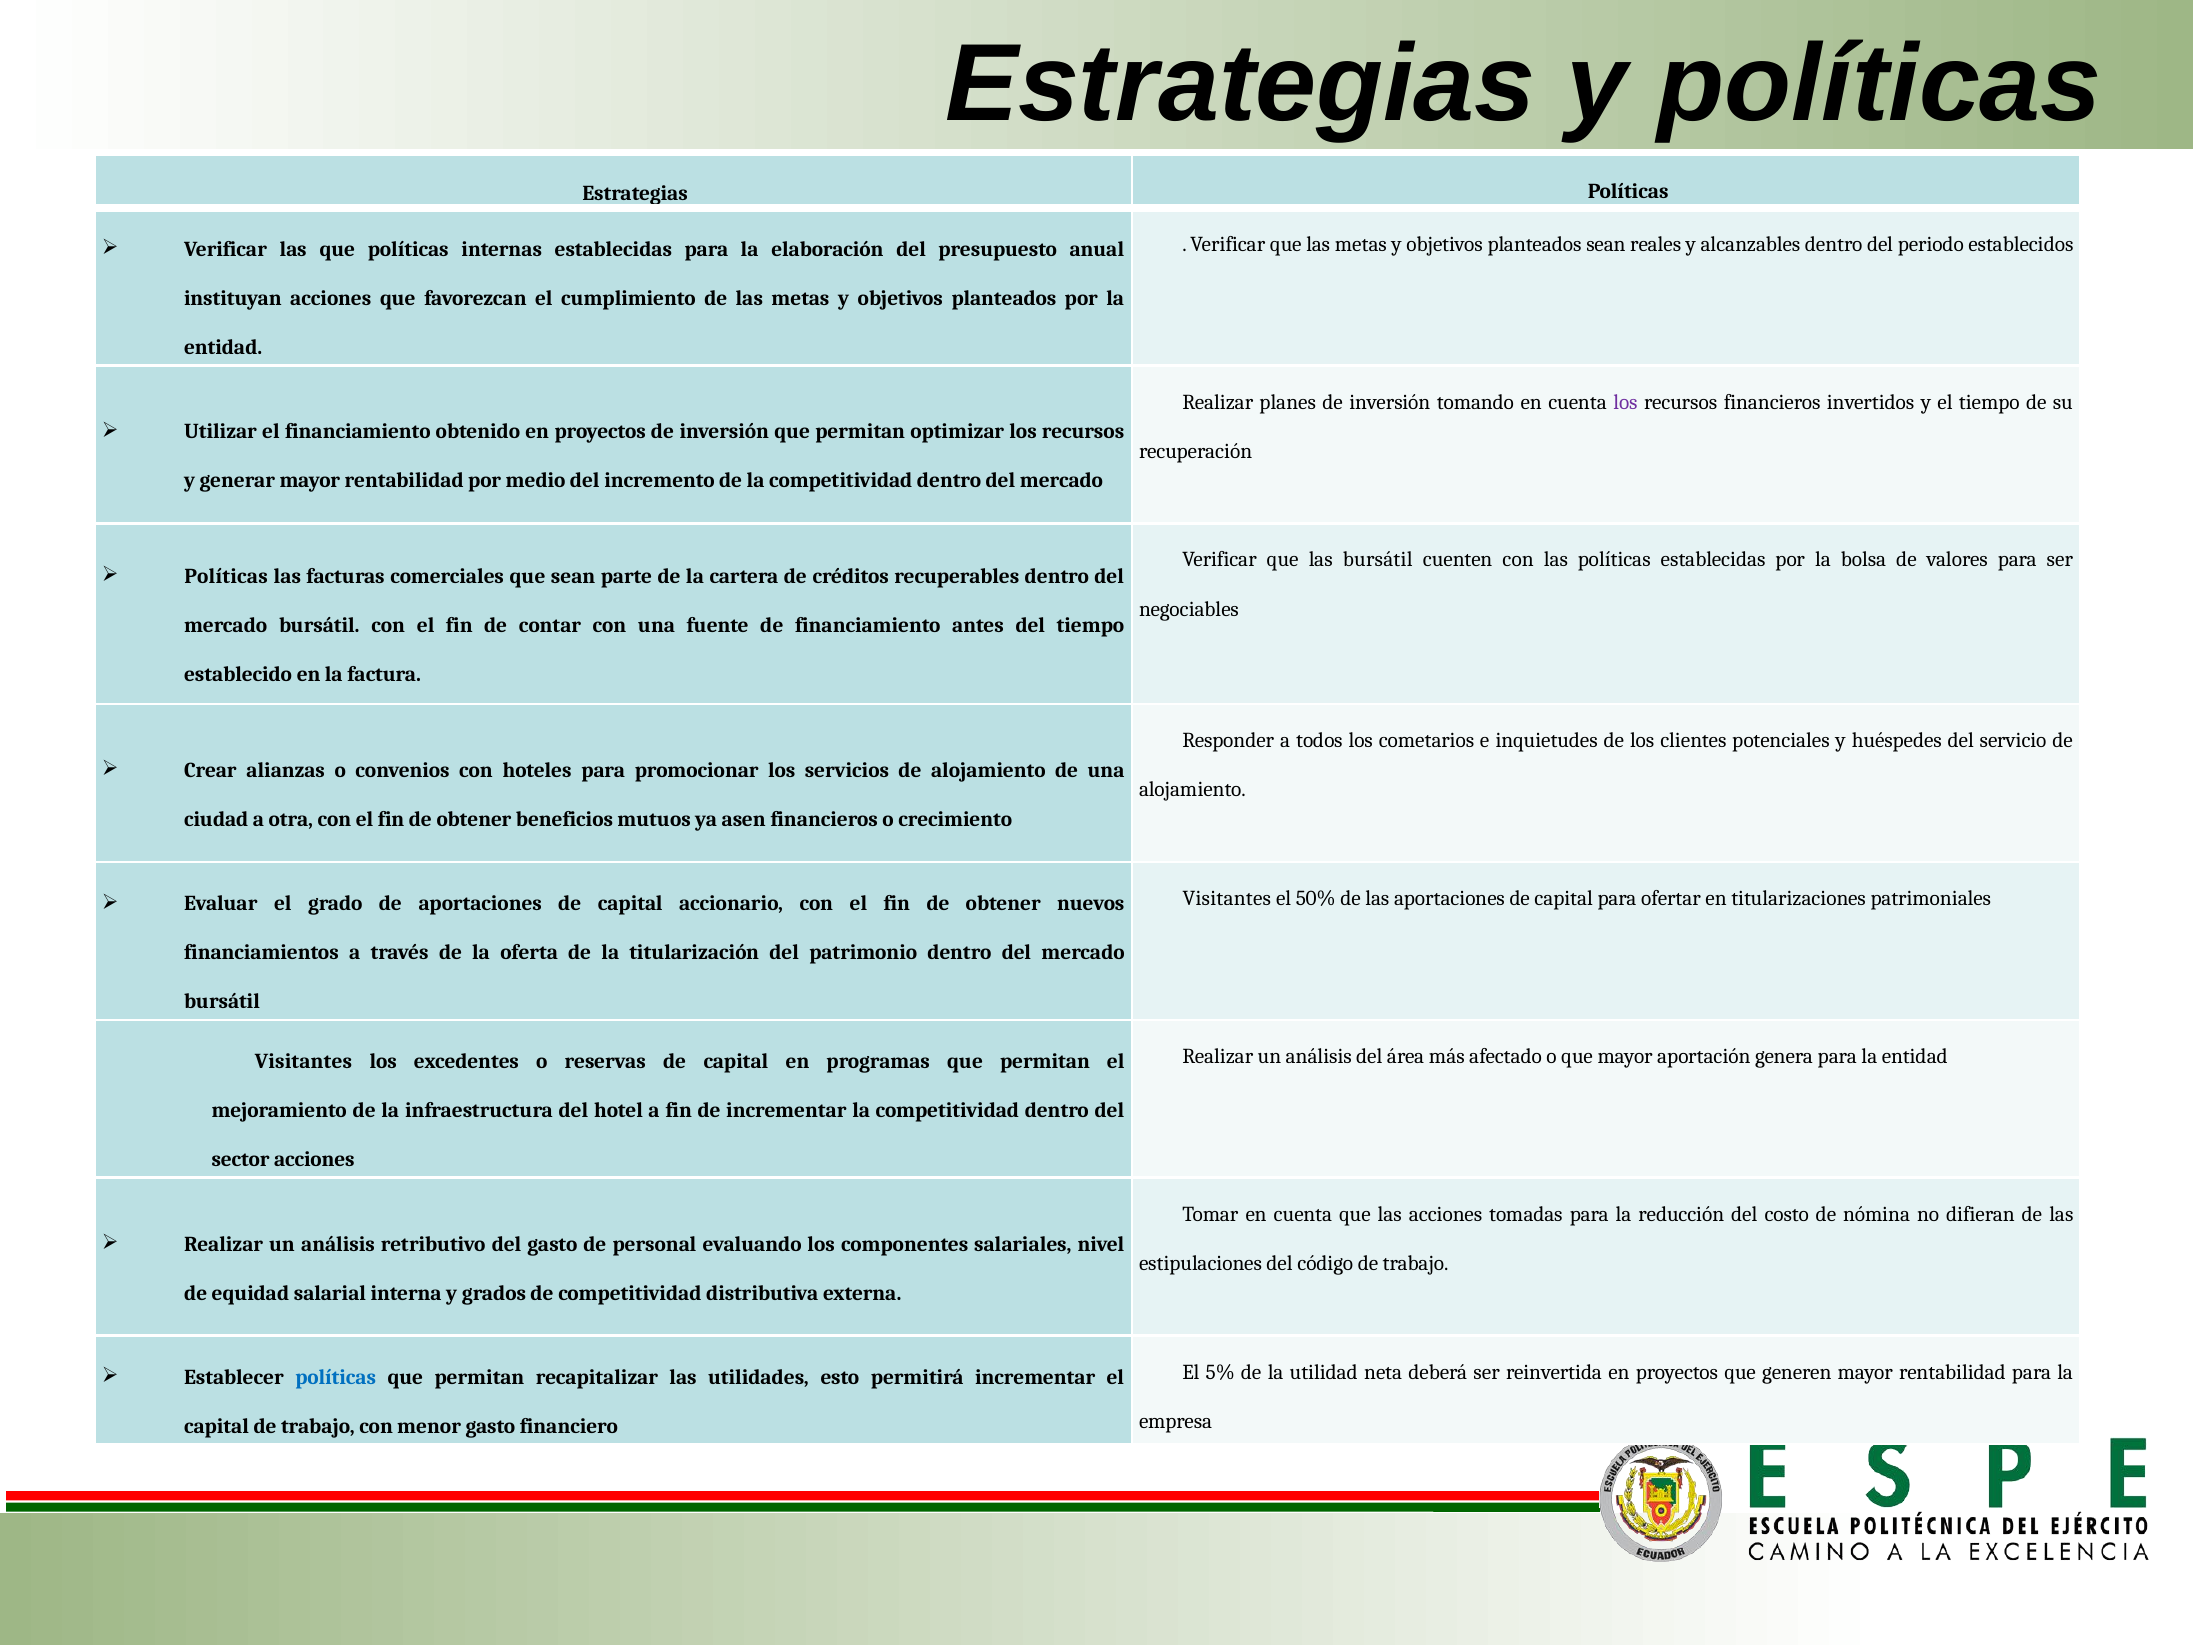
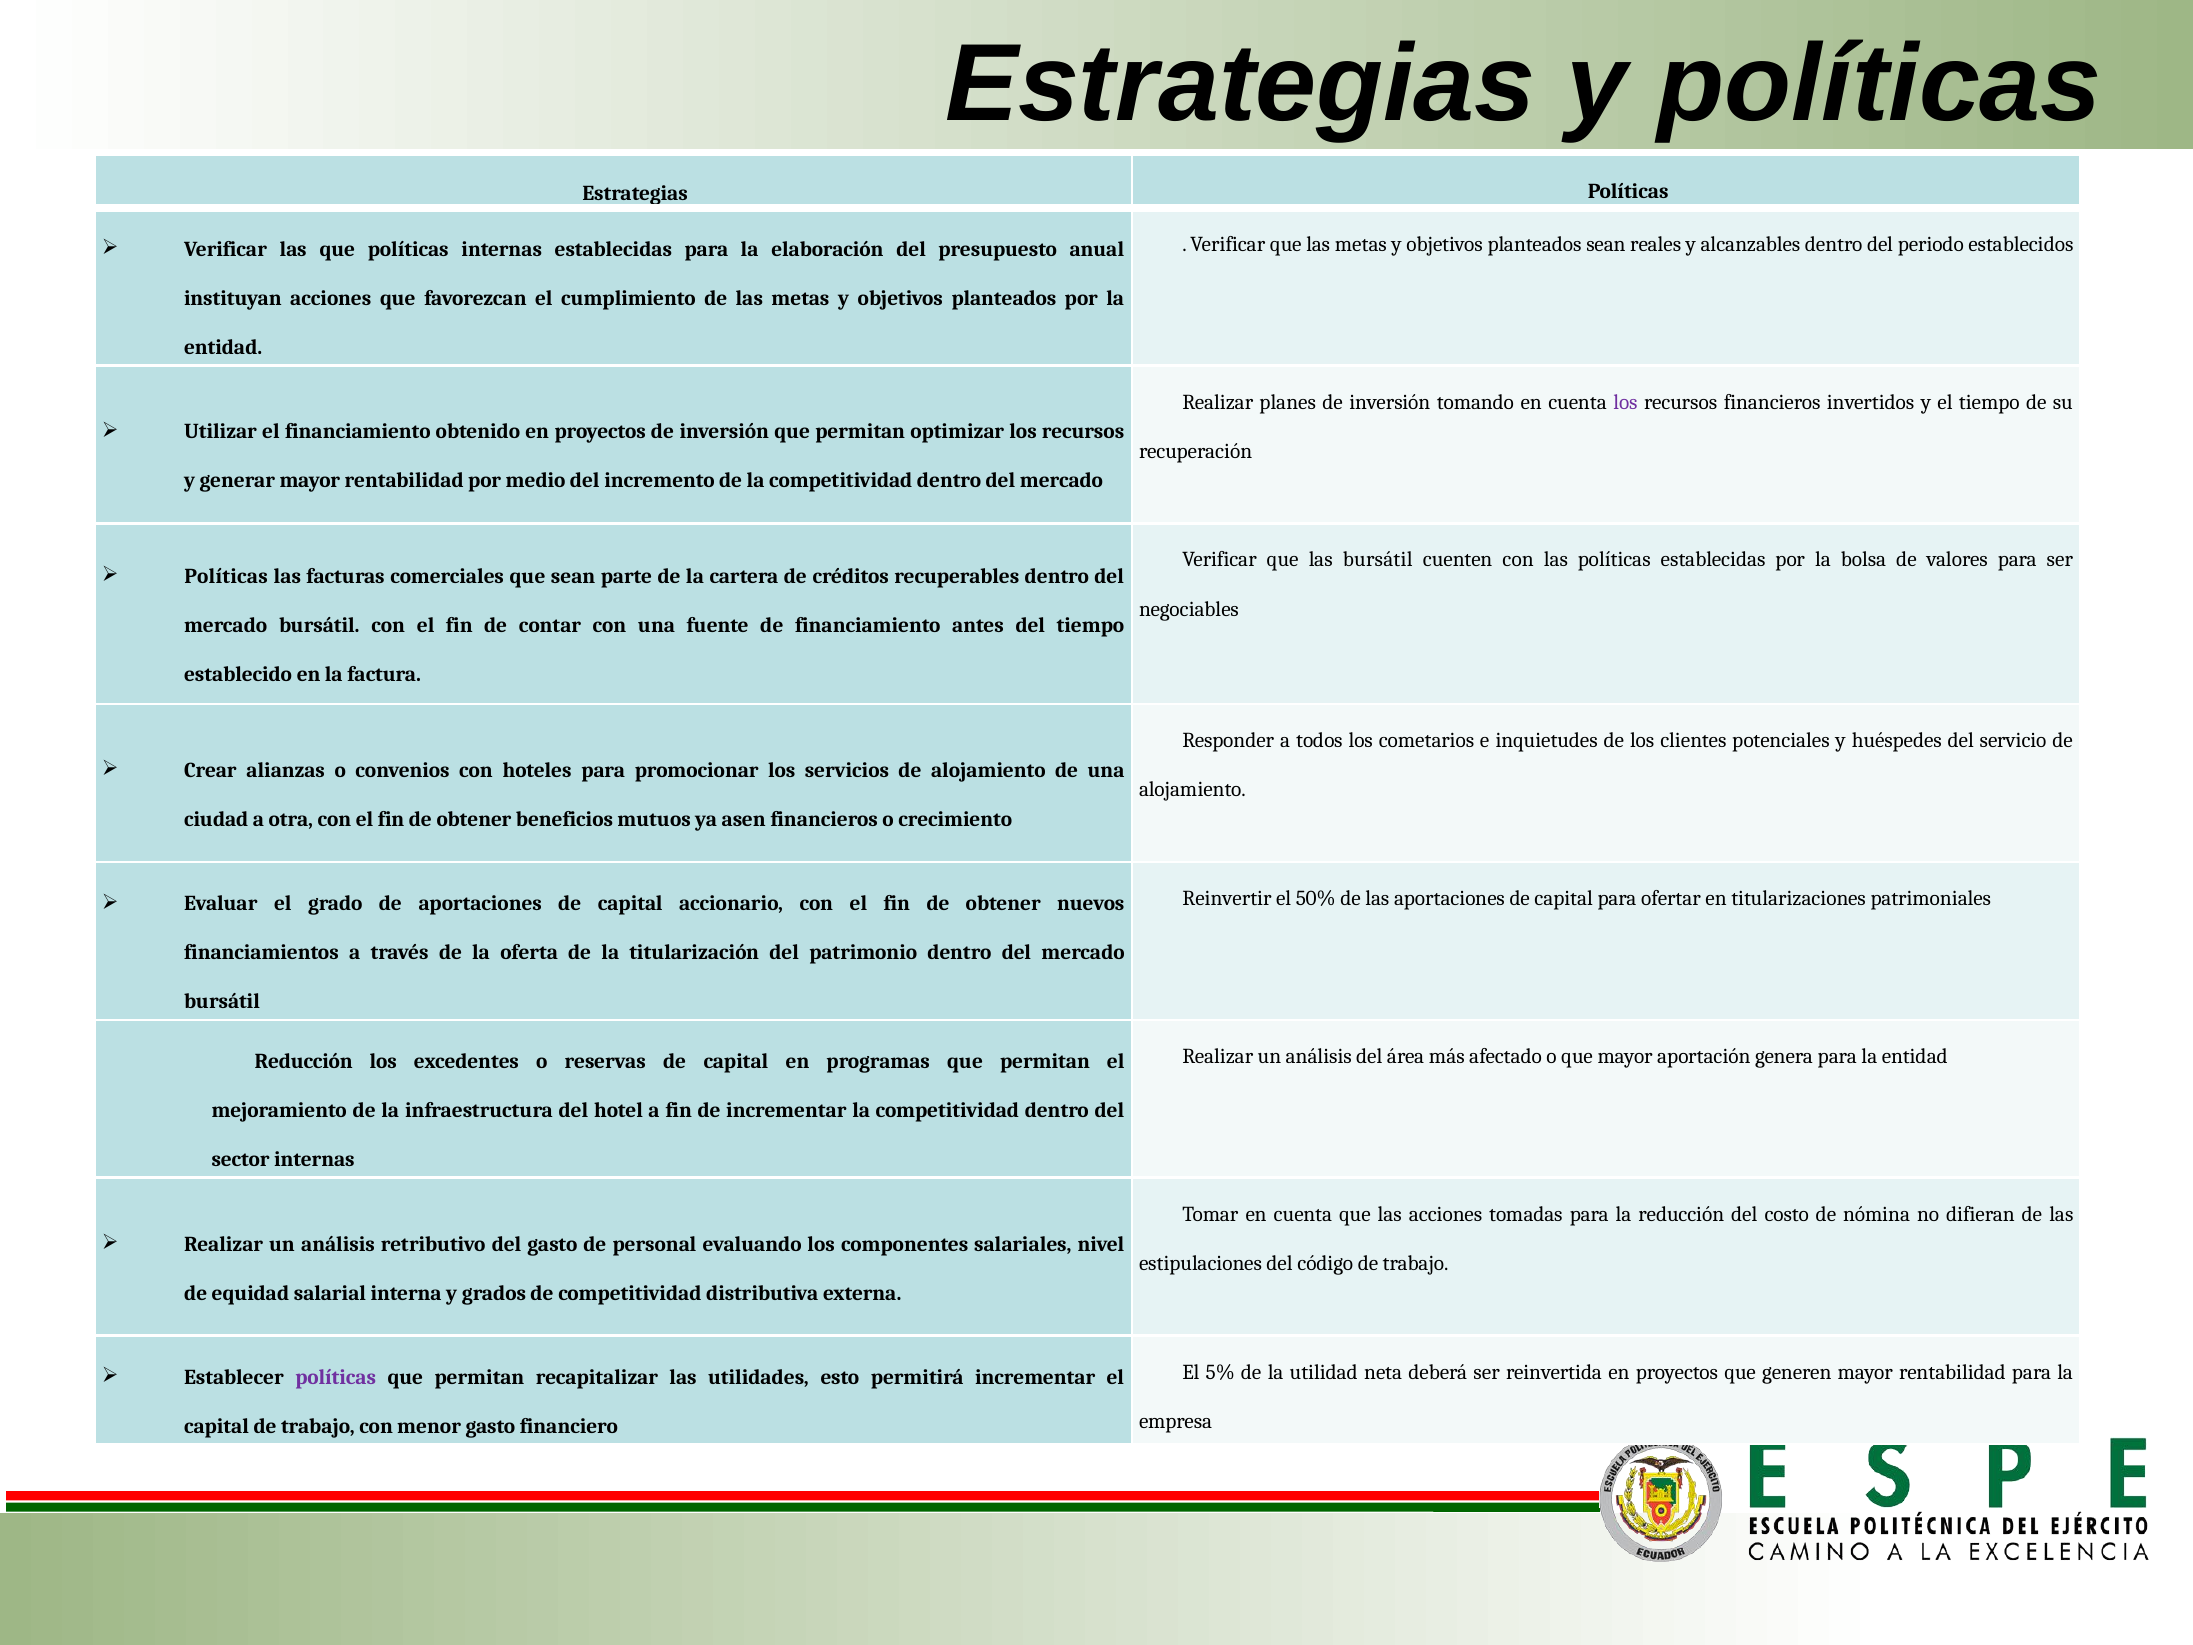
Visitantes: Visitantes -> Reinvertir (1227, 898)
Visitantes: Visitantes -> Reducción (304, 1061)
sector acciones: acciones -> internas (314, 1160)
políticas colour: blue -> purple (336, 1377)
